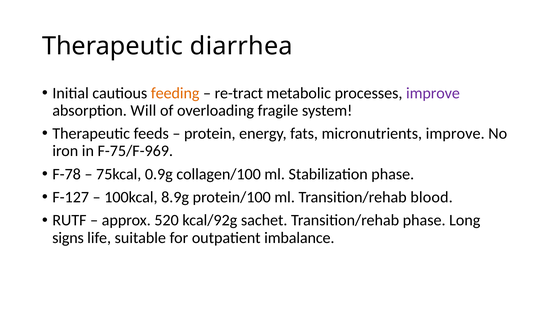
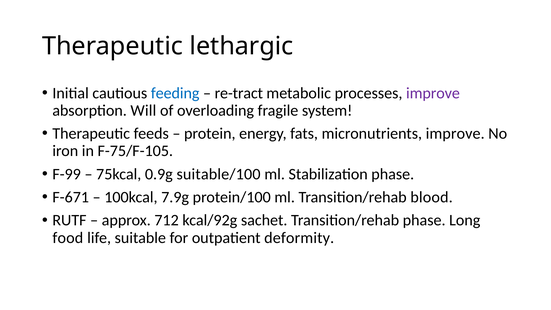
diarrhea: diarrhea -> lethargic (242, 46)
feeding colour: orange -> blue (175, 93)
F-75/F-969: F-75/F-969 -> F-75/F-105 (135, 151)
F-78: F-78 -> F-99 (67, 174)
collagen/100: collagen/100 -> suitable/100 (218, 174)
F-127: F-127 -> F-671 (71, 197)
8.9g: 8.9g -> 7.9g (175, 197)
520: 520 -> 712 (167, 220)
signs: signs -> food (68, 238)
imbalance: imbalance -> deformity (299, 238)
